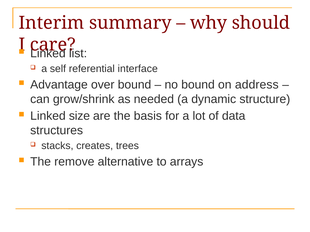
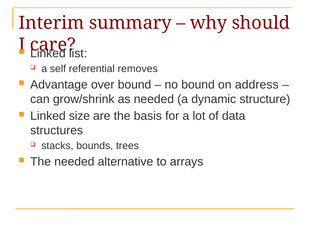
interface: interface -> removes (138, 69)
creates: creates -> bounds (95, 146)
The remove: remove -> needed (74, 162)
